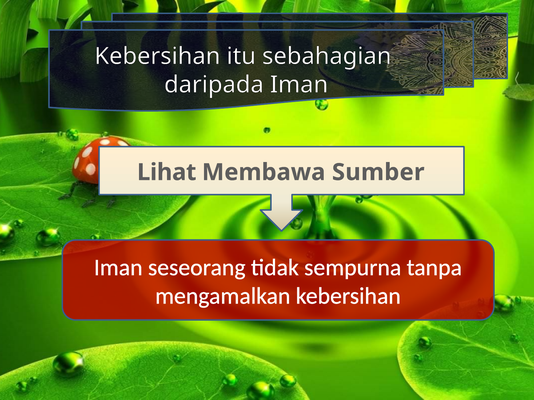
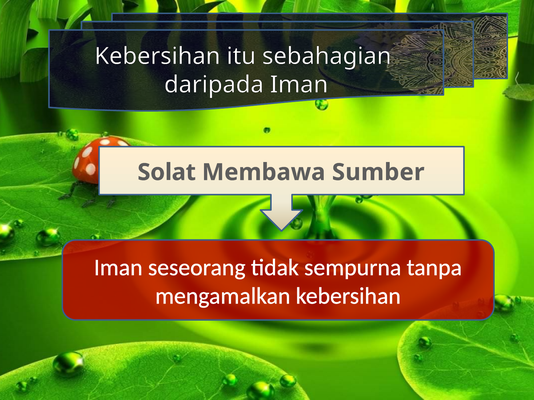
Lihat: Lihat -> Solat (167, 172)
